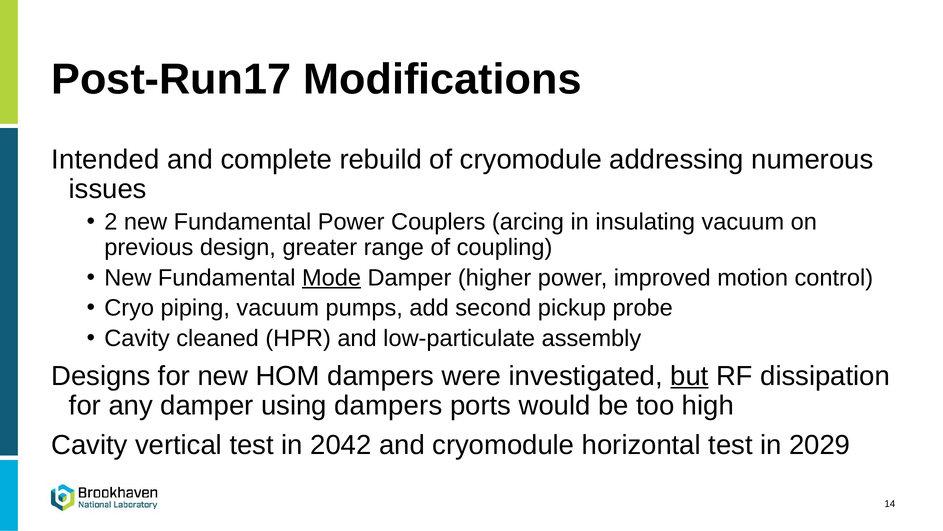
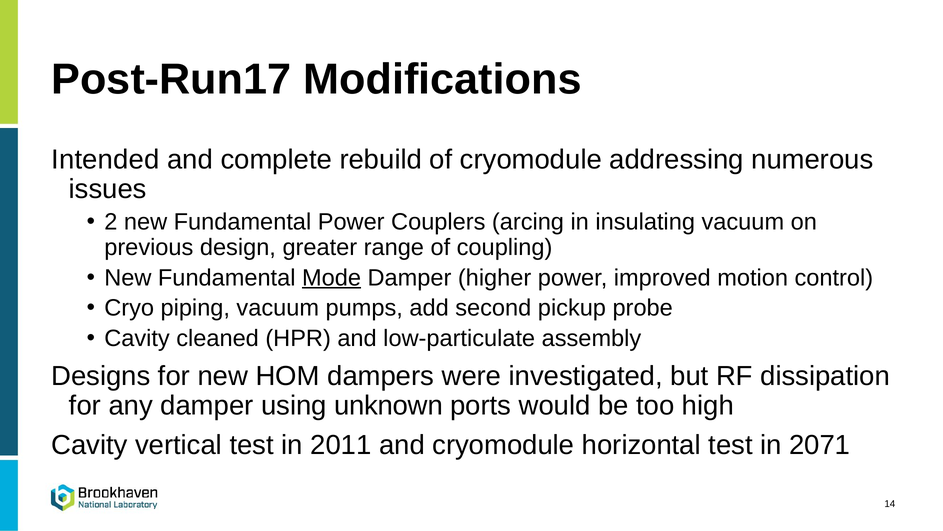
but underline: present -> none (689, 376)
using dampers: dampers -> unknown (389, 405)
2042: 2042 -> 2011 (341, 445)
2029: 2029 -> 2071 (820, 445)
